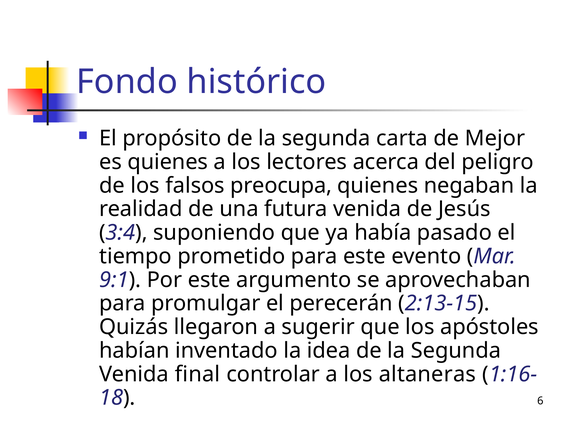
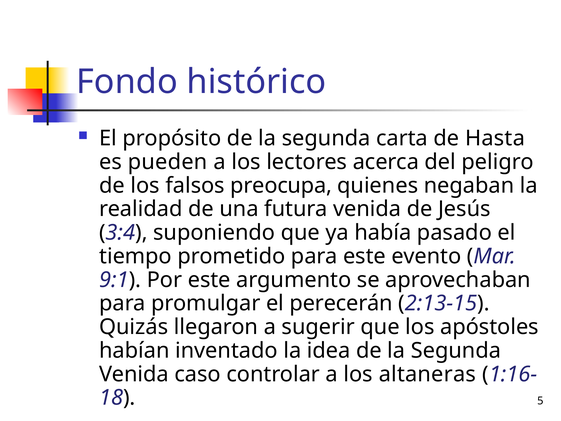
Mejor: Mejor -> Hasta (495, 138)
es quienes: quienes -> pueden (168, 162)
final: final -> caso (198, 374)
6: 6 -> 5 (540, 401)
